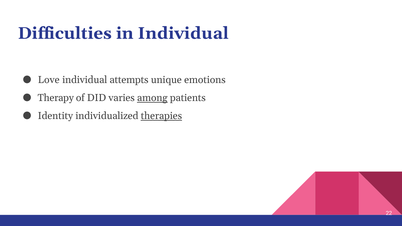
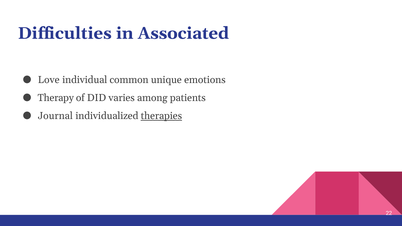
in Individual: Individual -> Associated (183, 33)
attempts: attempts -> common (129, 80)
among underline: present -> none (152, 98)
Identity: Identity -> Journal (55, 116)
